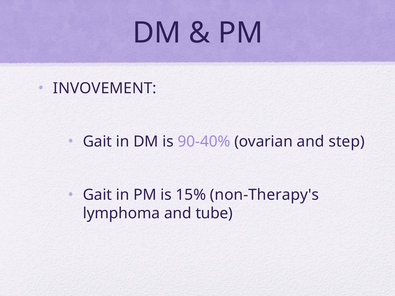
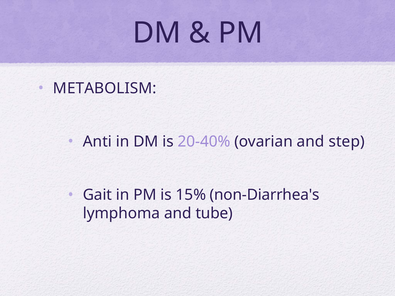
INVOVEMENT: INVOVEMENT -> METABOLISM (105, 88)
Gait: Gait -> Anti (97, 142)
90-40%: 90-40% -> 20-40% (204, 142)
non-Therapy's: non-Therapy's -> non-Diarrhea's (265, 195)
